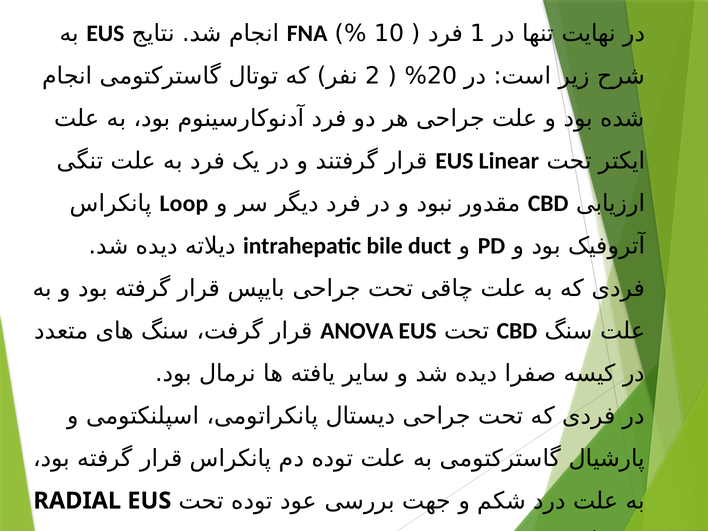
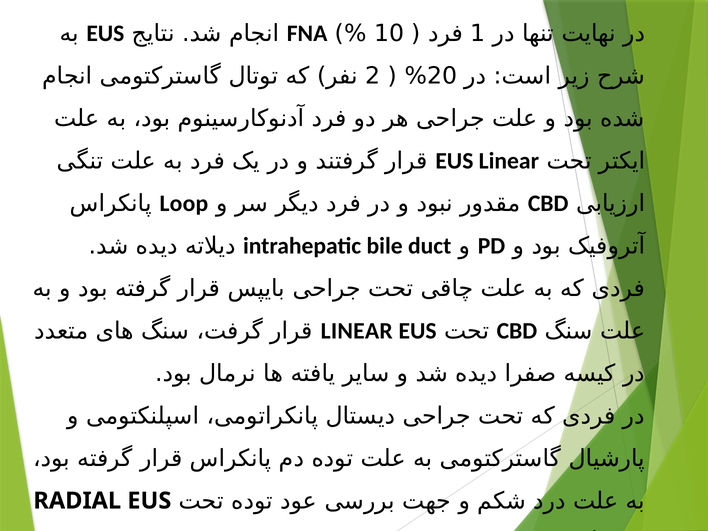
ANOVA: ANOVA -> LINEAR (357, 331)
